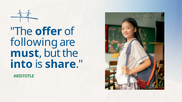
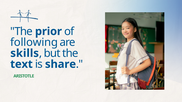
offer: offer -> prior (48, 31)
must: must -> skills (25, 53)
into: into -> text (21, 64)
